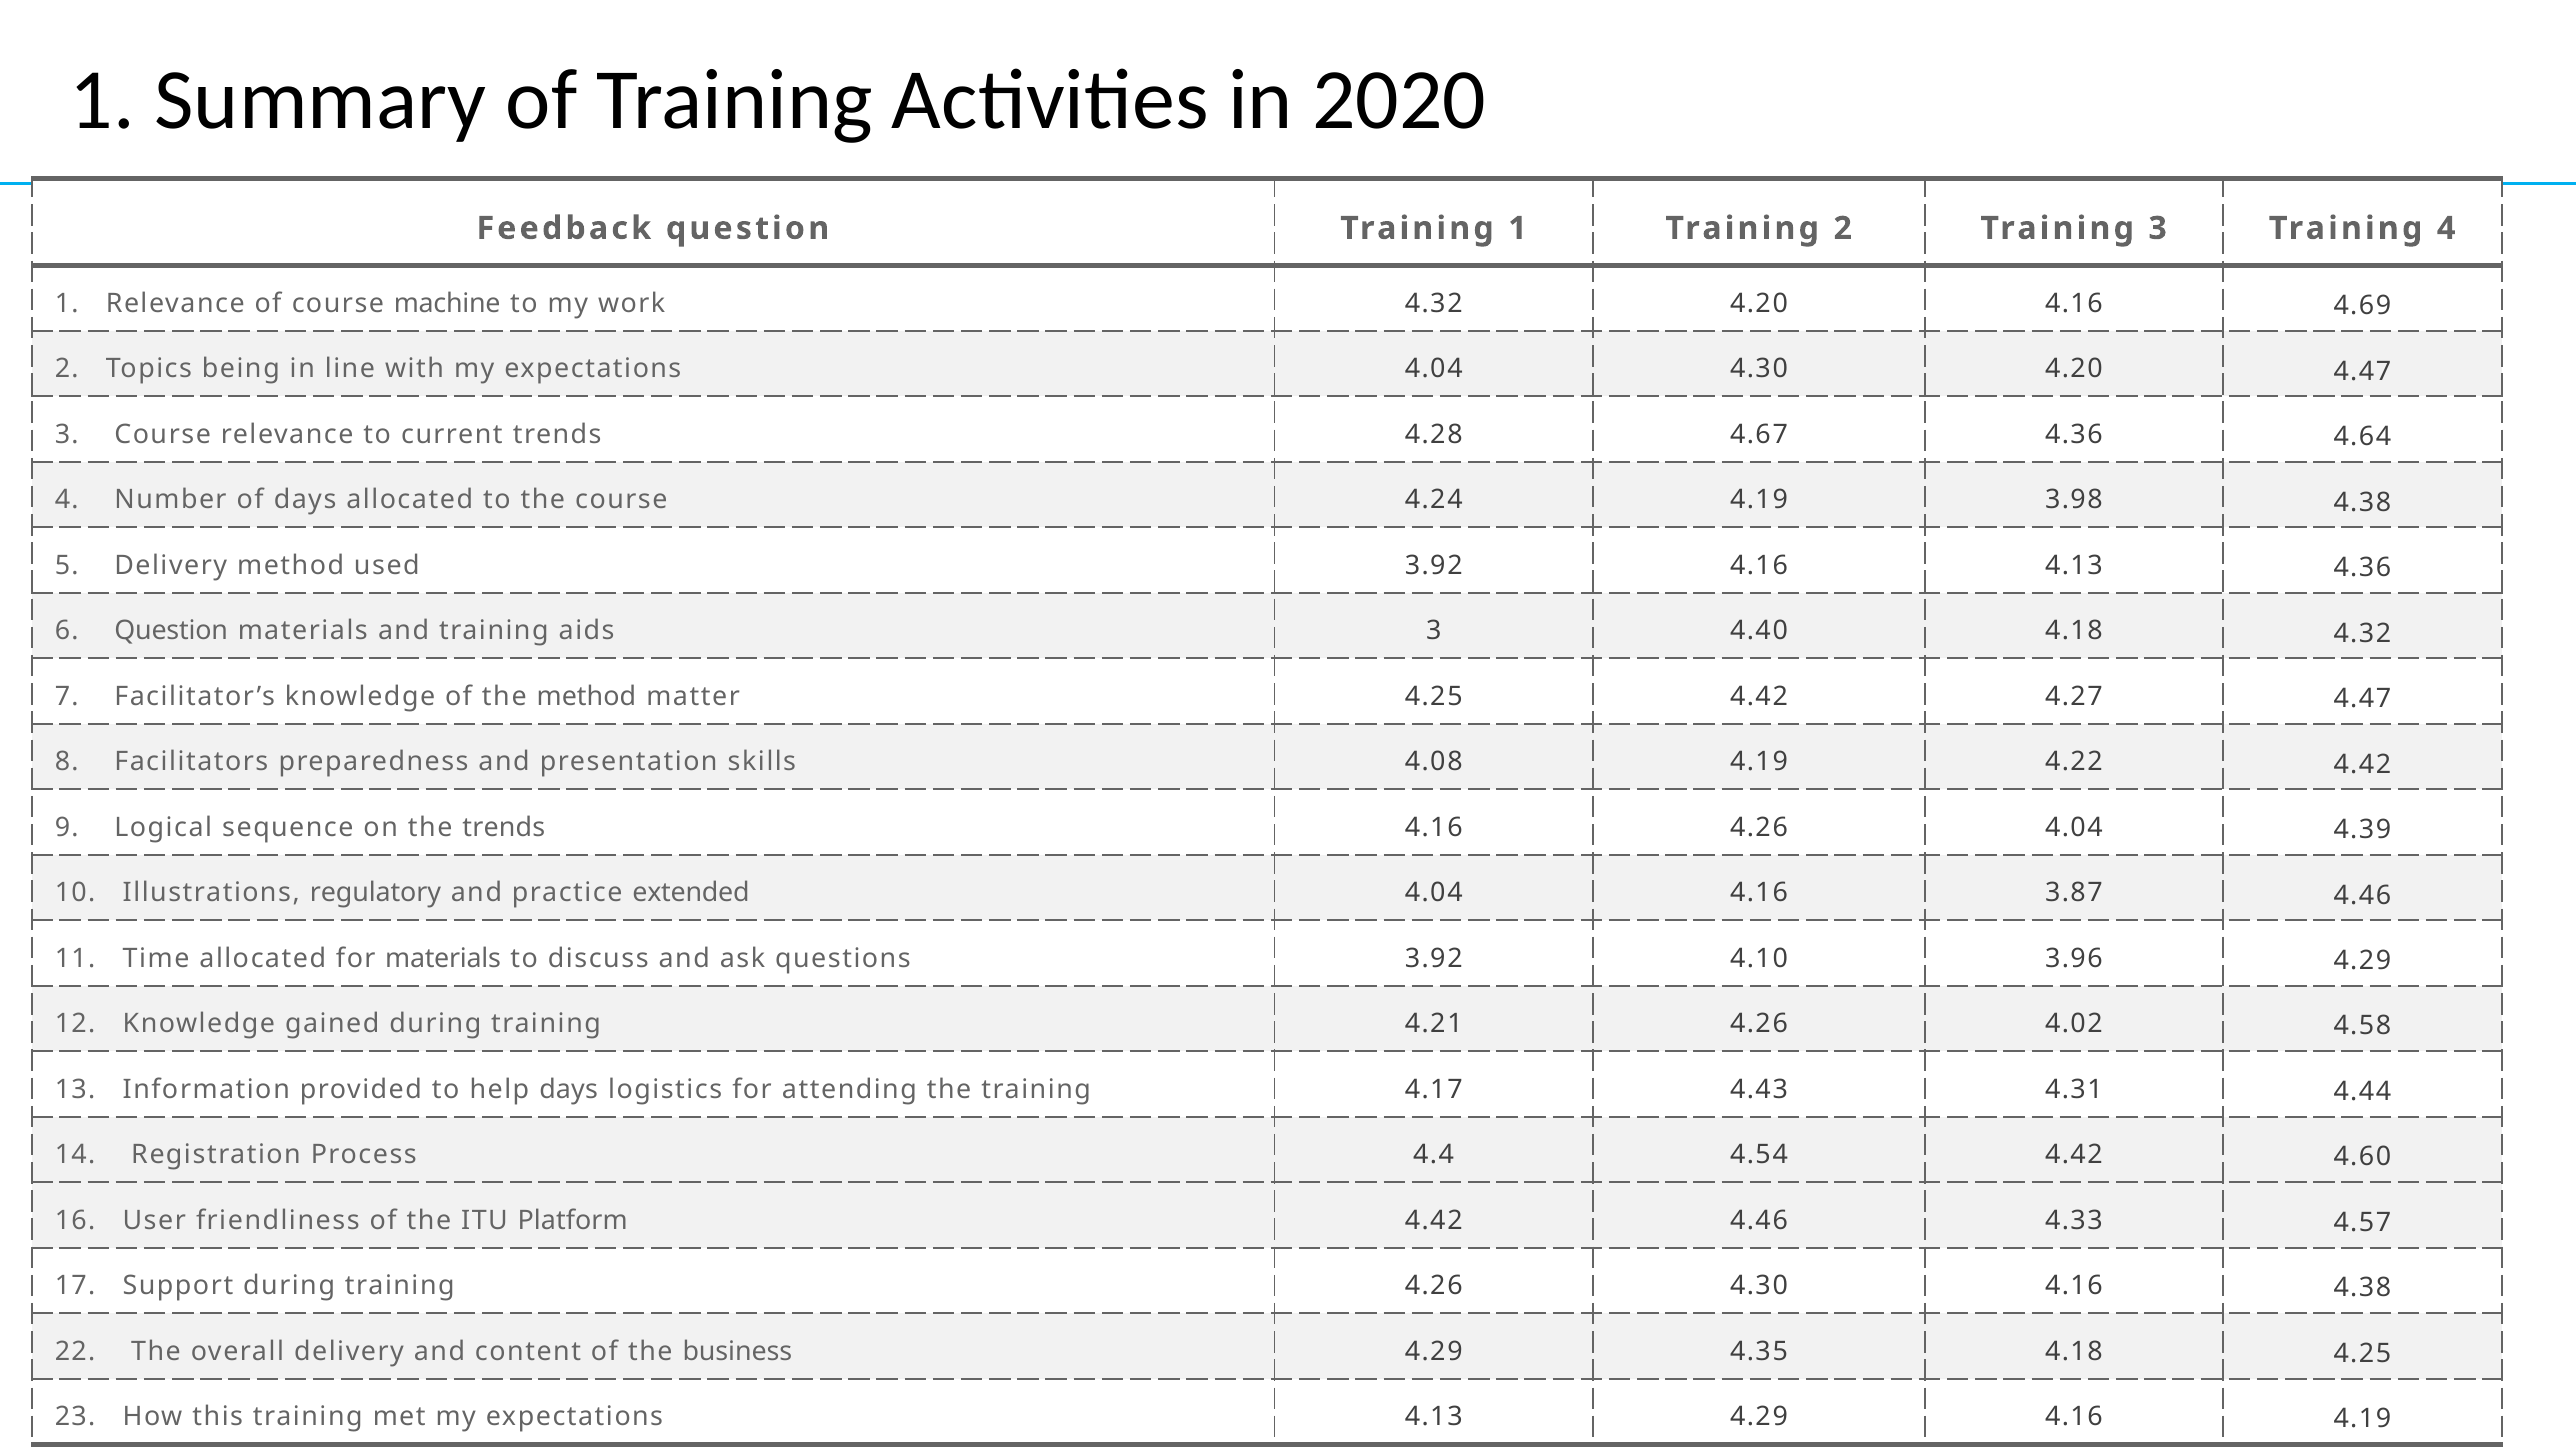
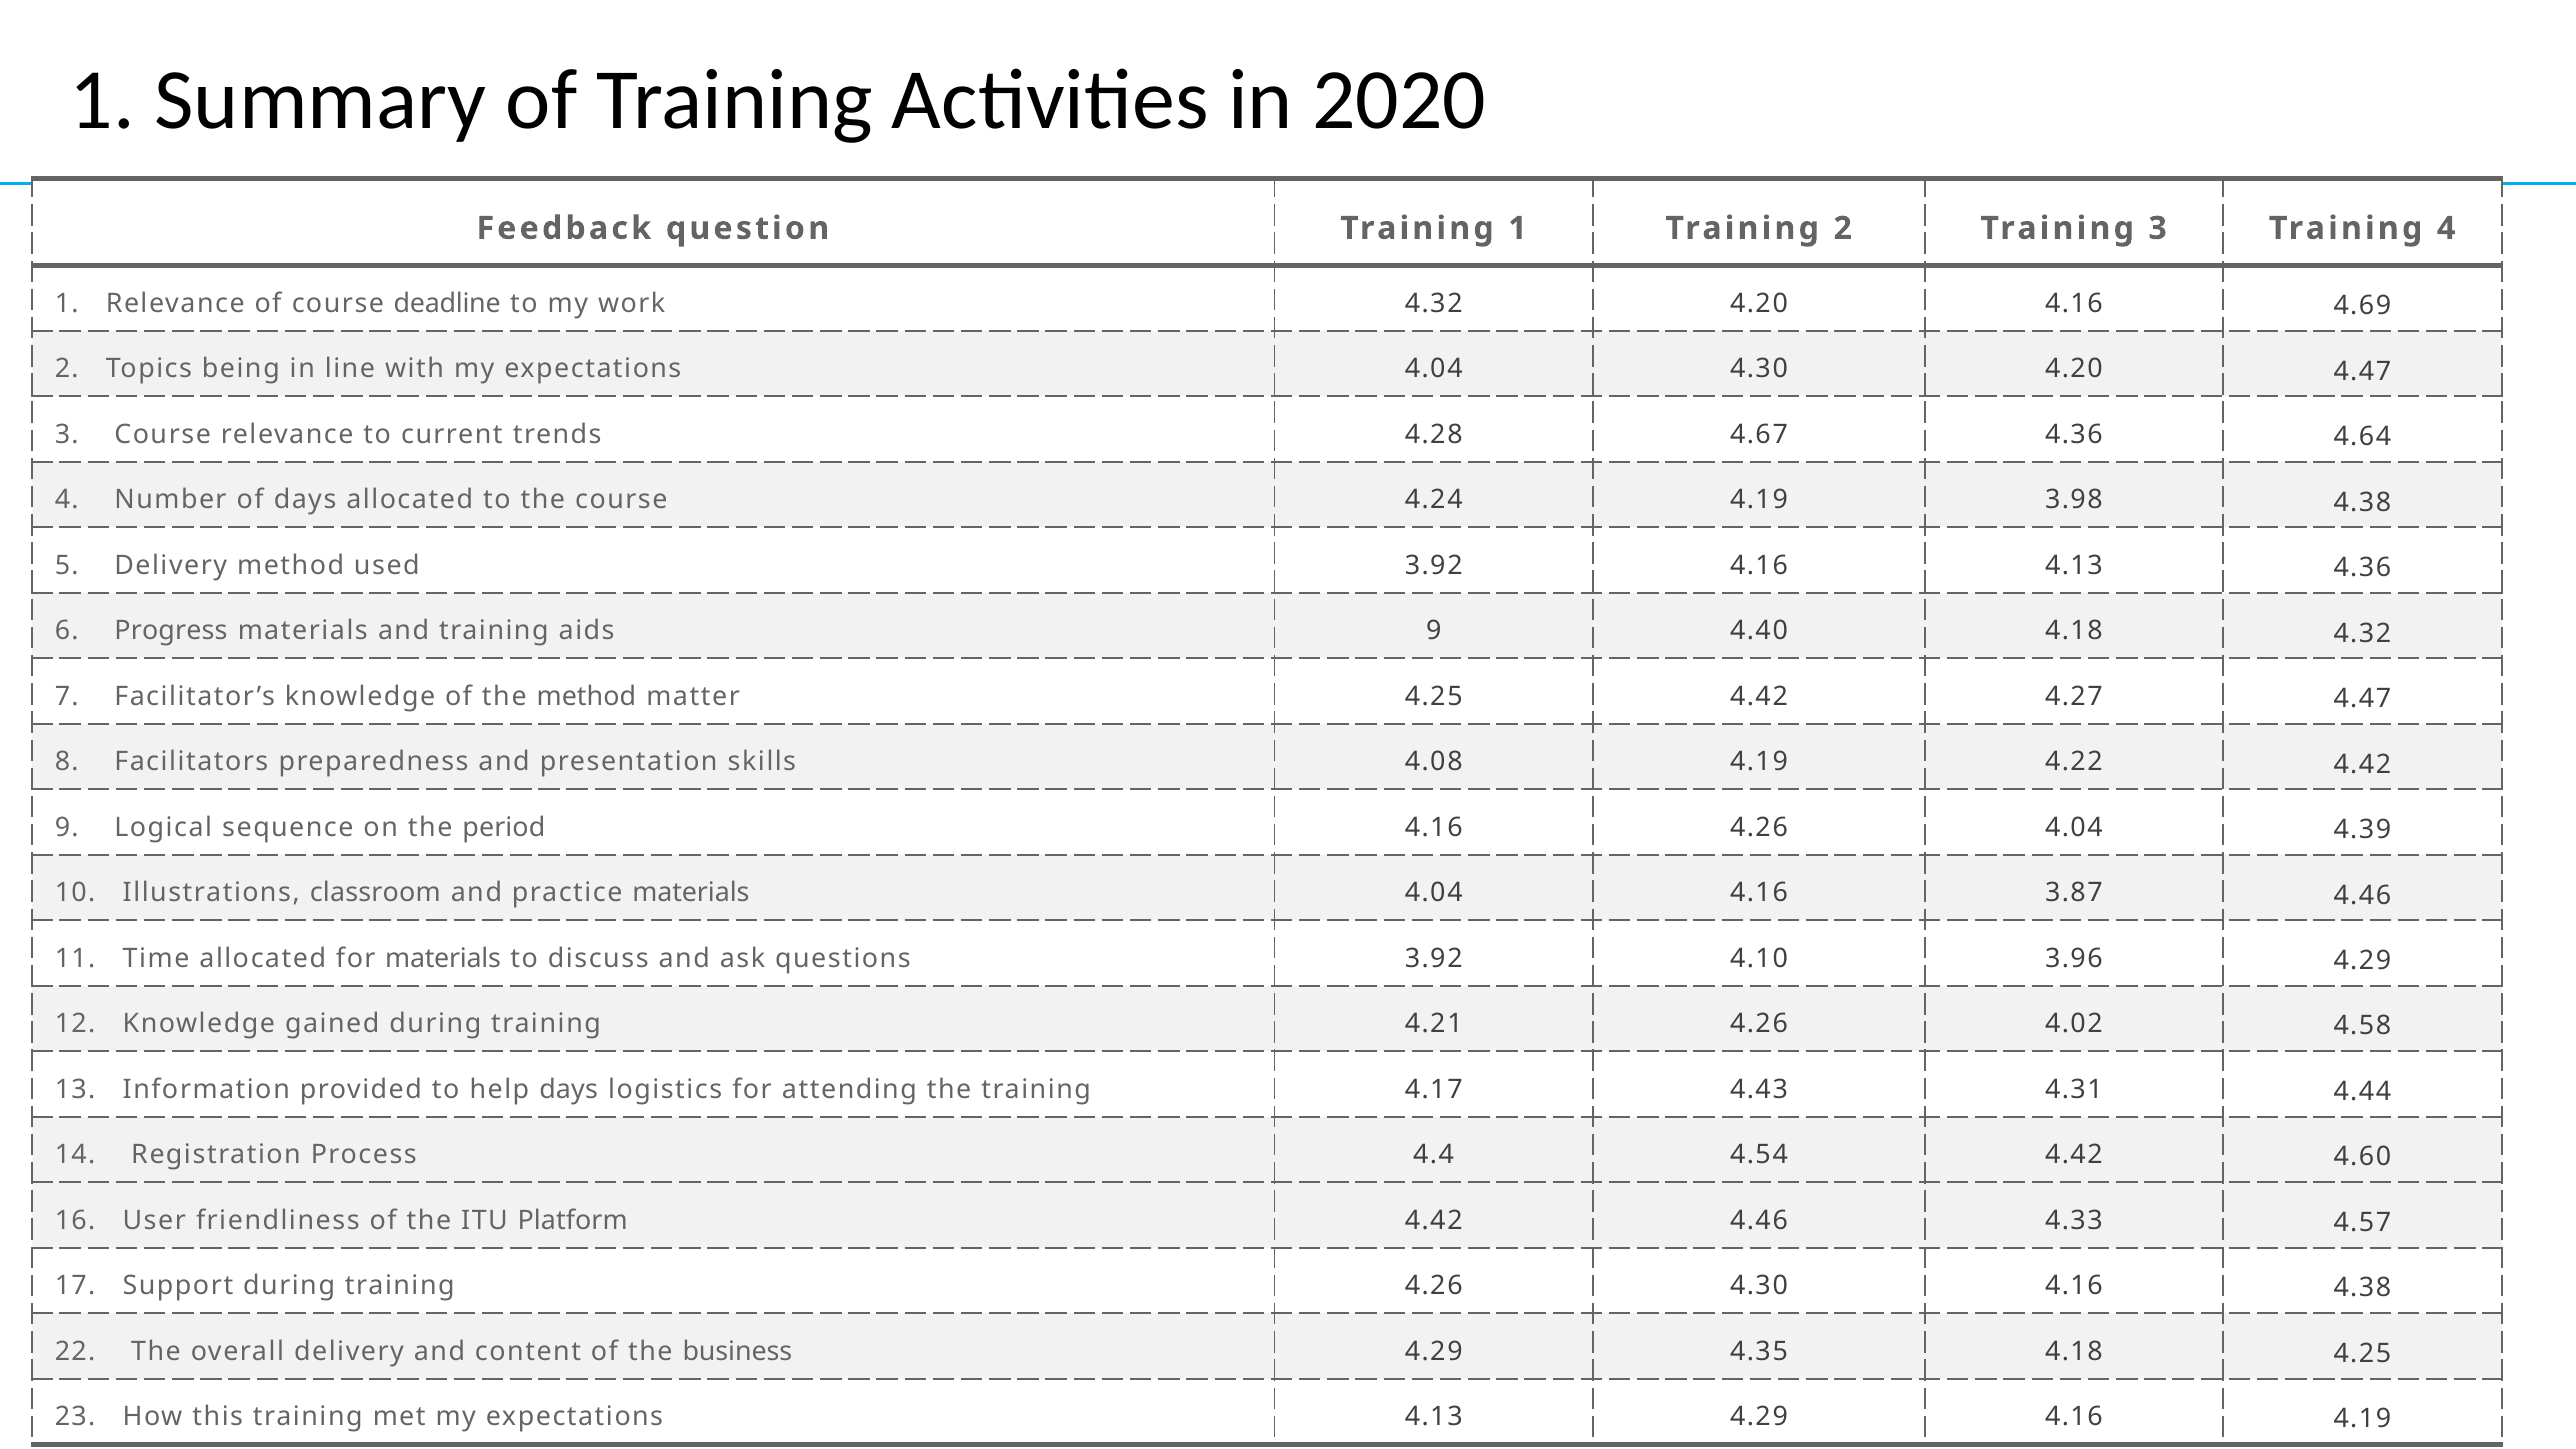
machine: machine -> deadline (447, 303)
6 Question: Question -> Progress (171, 631)
aids 3: 3 -> 9 (1434, 631)
the trends: trends -> period (504, 827)
regulatory: regulatory -> classroom (375, 893)
practice extended: extended -> materials (691, 893)
